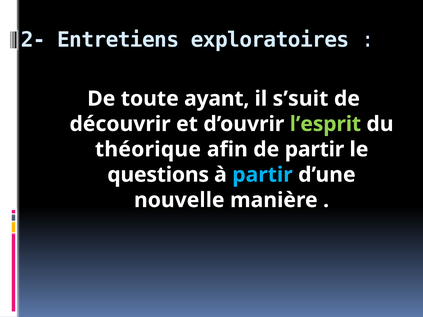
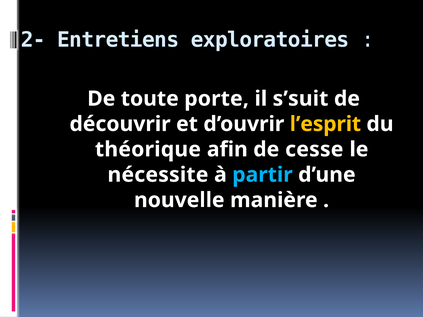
ayant: ayant -> porte (217, 99)
l’esprit colour: light green -> yellow (325, 124)
de partir: partir -> cesse (314, 150)
questions: questions -> nécessite (158, 175)
